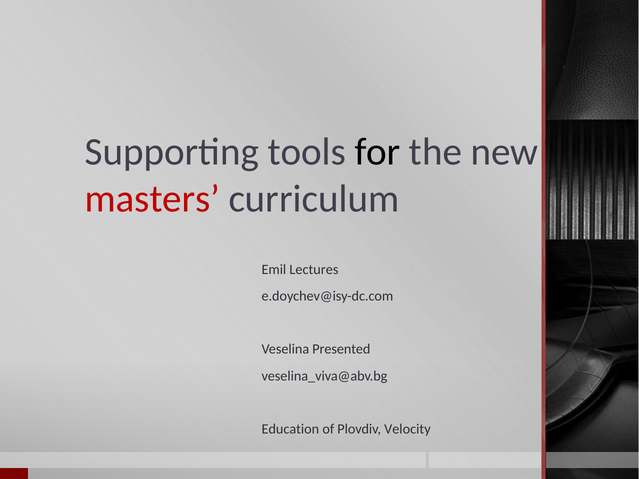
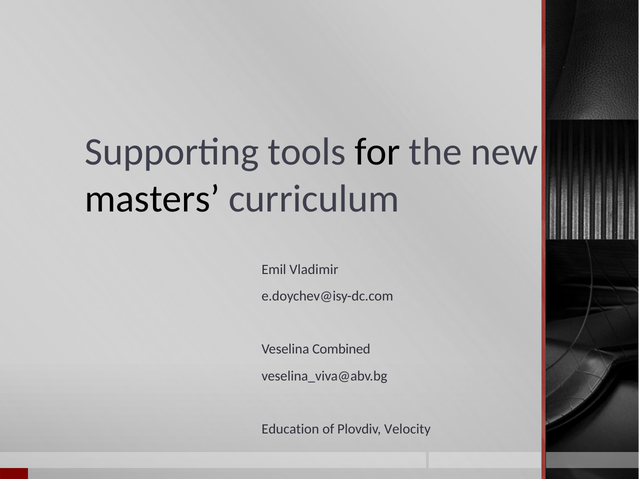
masters colour: red -> black (152, 199)
Lectures: Lectures -> Vladimir (314, 270)
Presented: Presented -> Combined (341, 349)
